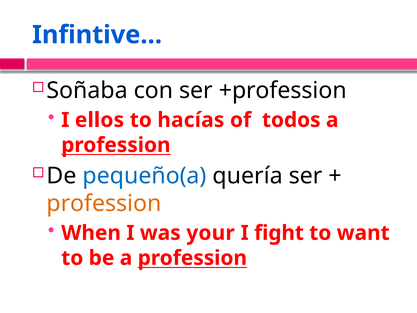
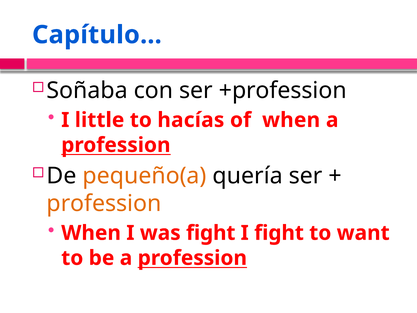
Infintive…: Infintive… -> Capítulo… (97, 35)
ellos: ellos -> little (100, 120)
of todos: todos -> when (291, 120)
pequeño(a colour: blue -> orange (145, 176)
was your: your -> fight (211, 233)
